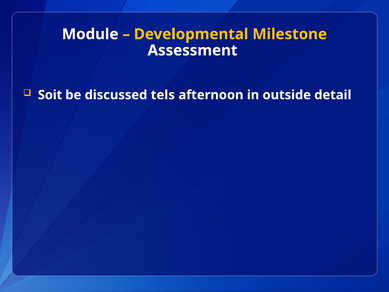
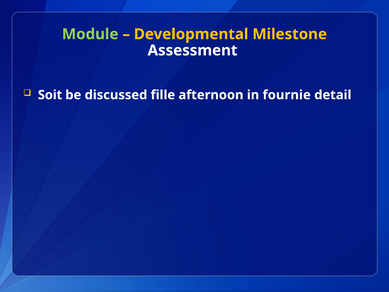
Module colour: white -> light green (90, 34)
tels: tels -> fille (163, 95)
outside: outside -> fournie (287, 95)
